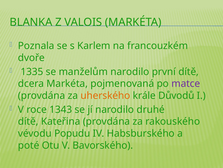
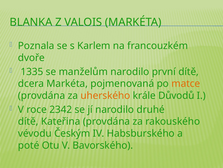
matce colour: purple -> orange (186, 83)
1343: 1343 -> 2342 (61, 109)
Popudu: Popudu -> Českým (72, 133)
